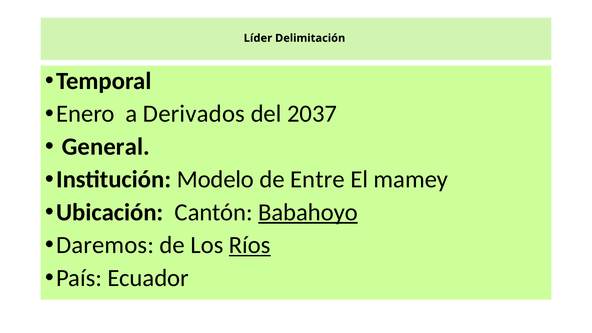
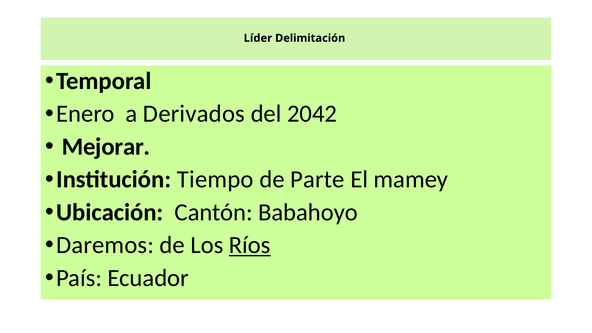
2037: 2037 -> 2042 (312, 114)
General: General -> Mejorar (106, 147)
Modelo: Modelo -> Tiempo (215, 179)
Entre: Entre -> Parte (317, 179)
Babahoyo underline: present -> none (308, 212)
